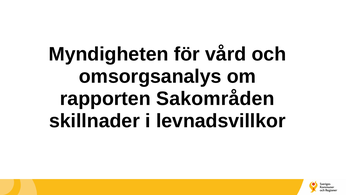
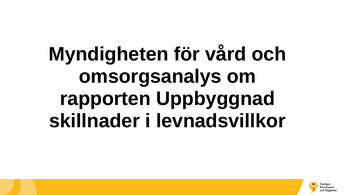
Sakområden: Sakområden -> Uppbyggnad (215, 99)
